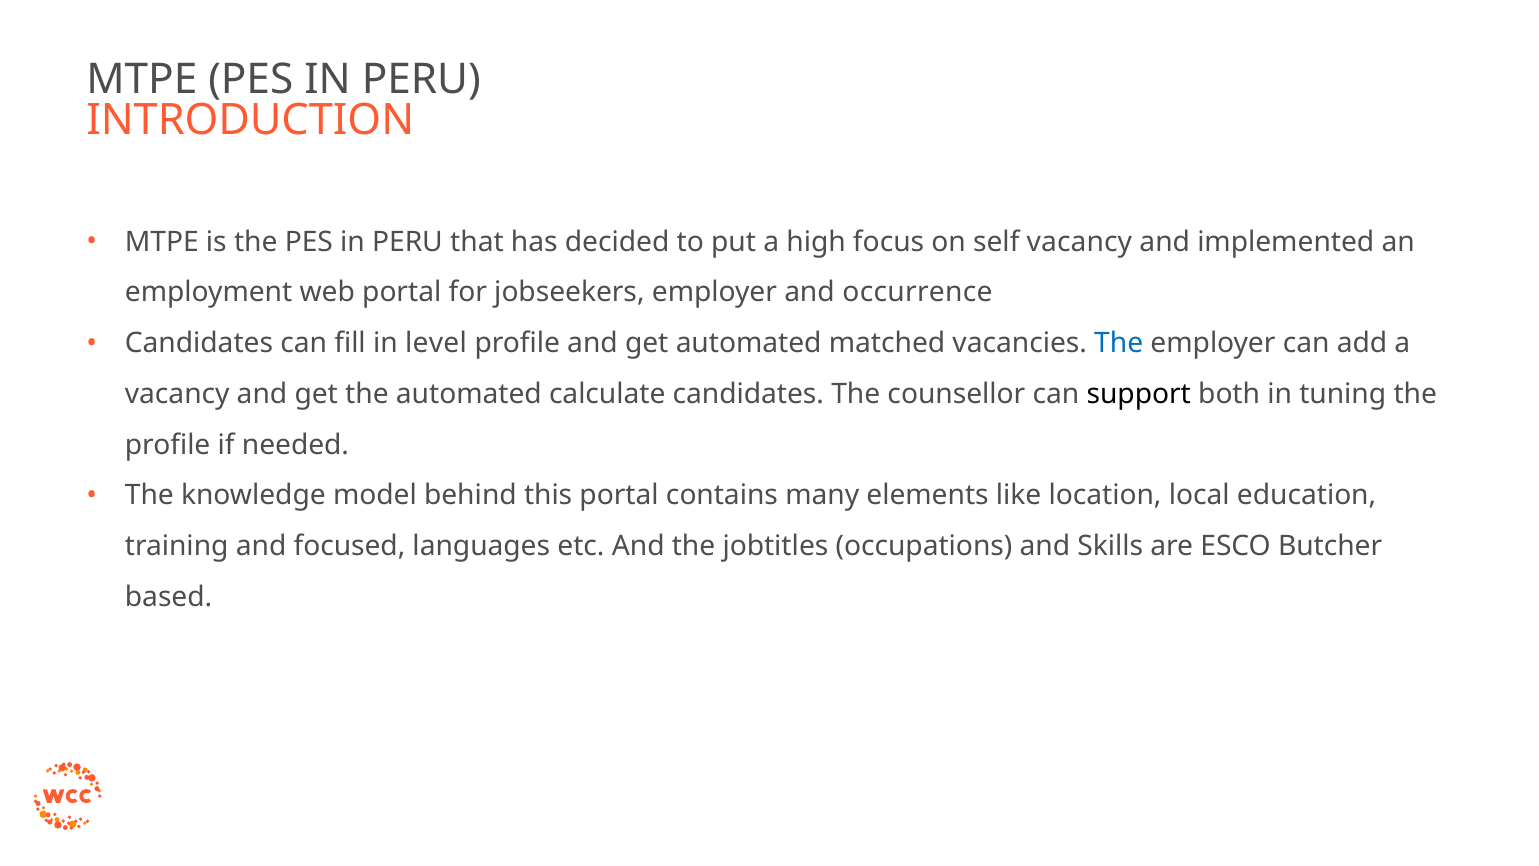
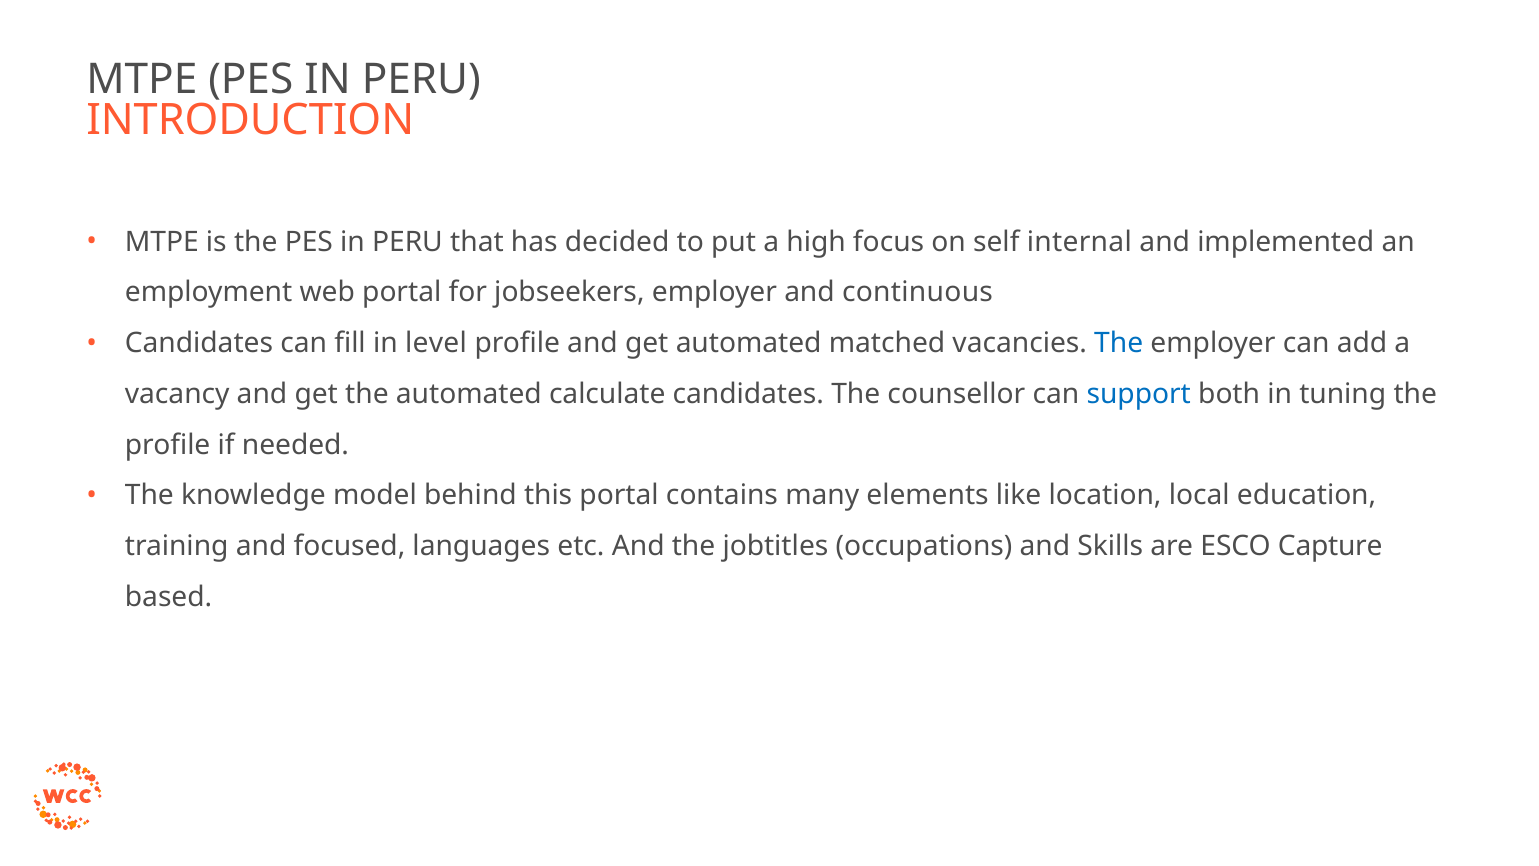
self vacancy: vacancy -> internal (1079, 242)
occurrence: occurrence -> continuous (918, 293)
support colour: black -> blue (1139, 394)
Butcher: Butcher -> Capture (1330, 546)
